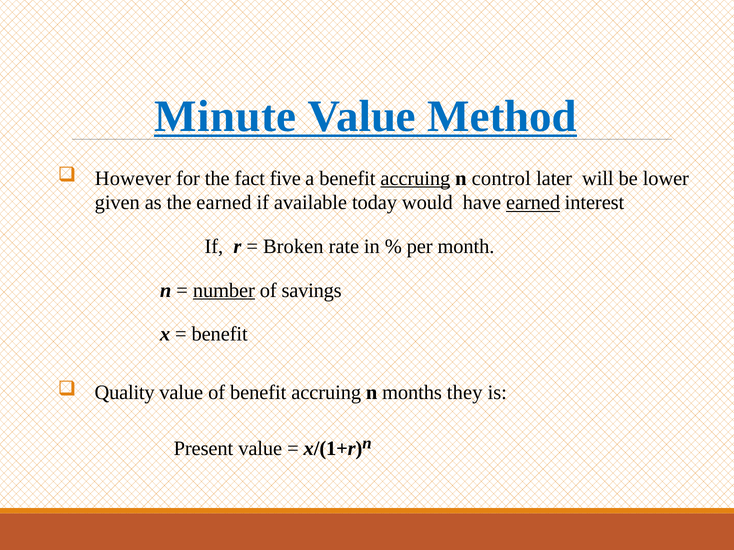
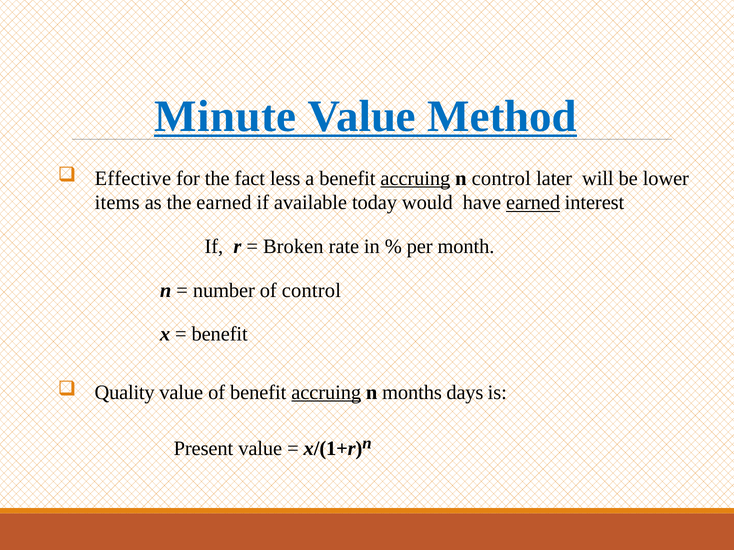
However: However -> Effective (133, 178)
five: five -> less (285, 178)
given: given -> items (117, 203)
number underline: present -> none (224, 290)
of savings: savings -> control (311, 290)
accruing underline: none -> present (326, 392)
they: they -> days (465, 392)
